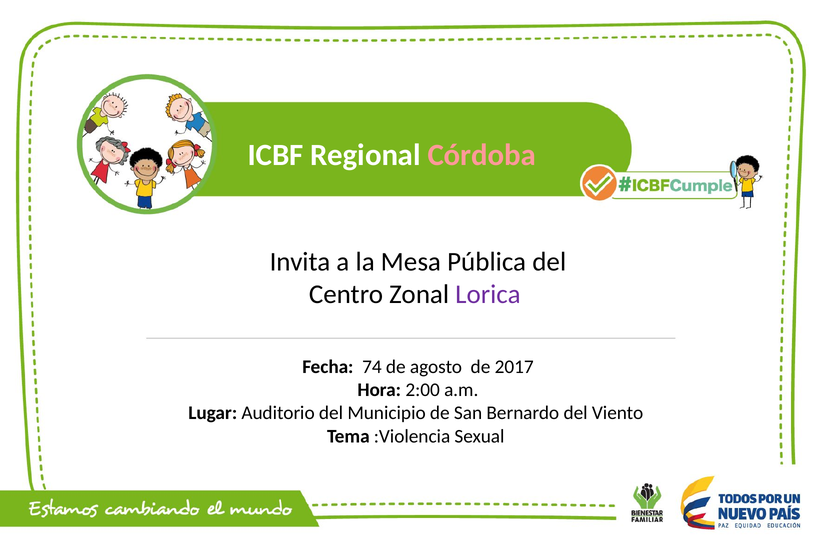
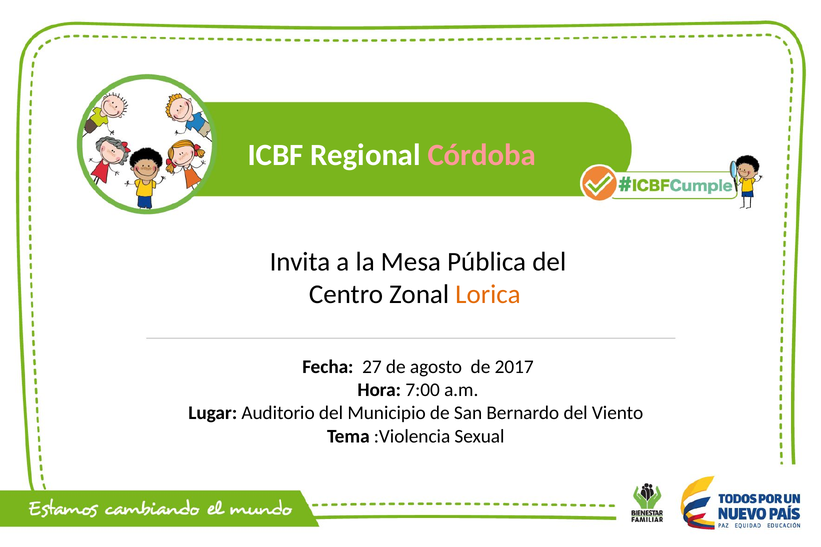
Lorica colour: purple -> orange (488, 294)
74: 74 -> 27 (372, 367)
2:00: 2:00 -> 7:00 (423, 390)
